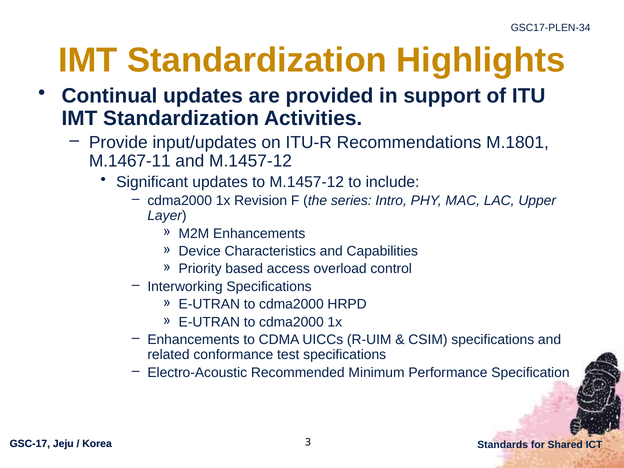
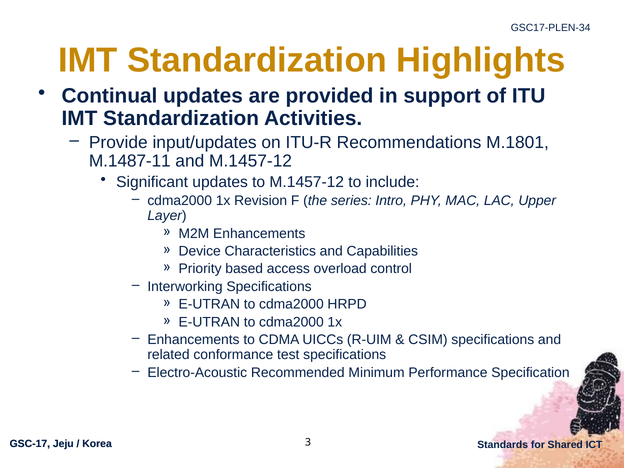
M.1467-11: M.1467-11 -> M.1487-11 (130, 161)
